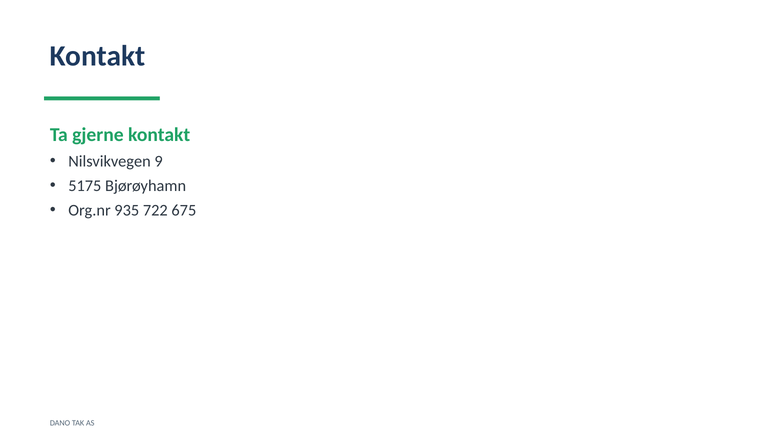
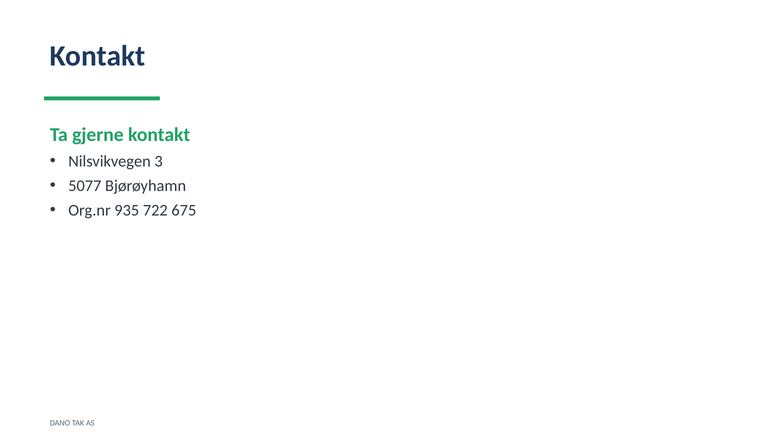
9: 9 -> 3 (159, 161)
5175: 5175 -> 5077 (85, 186)
